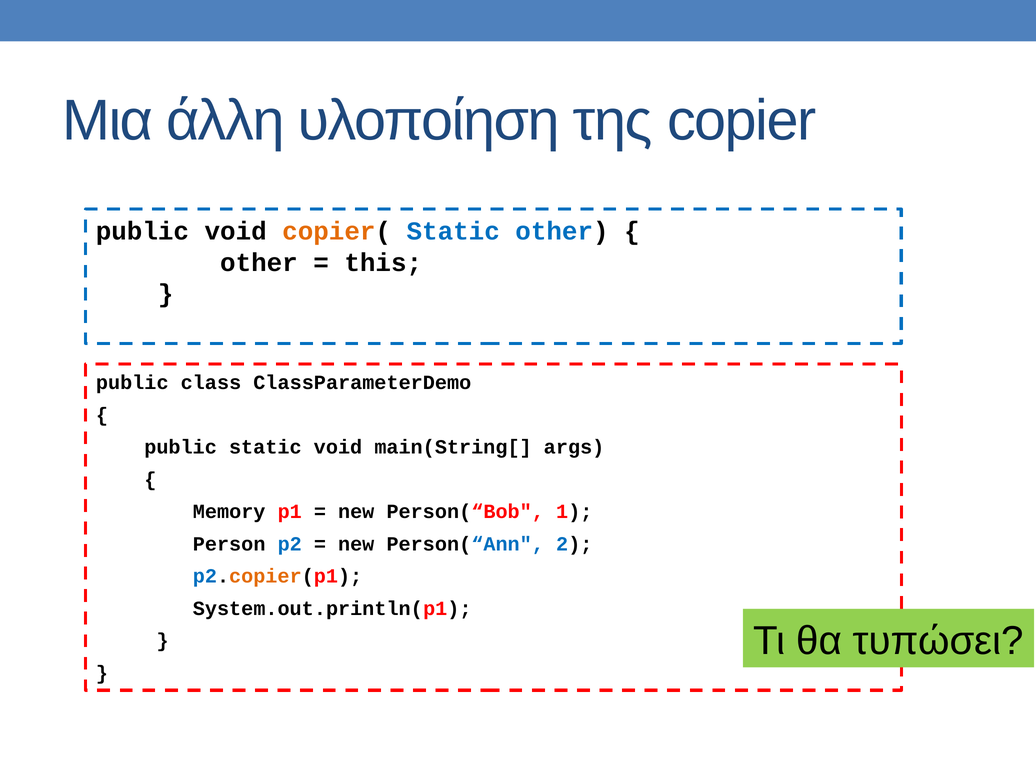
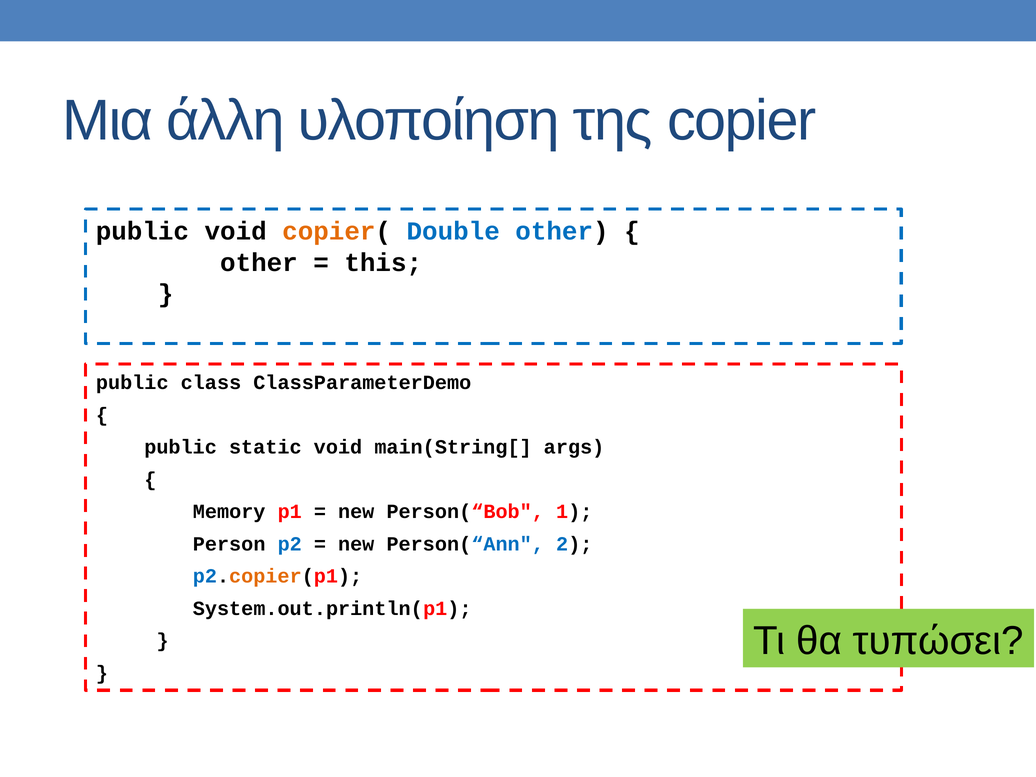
copier( Static: Static -> Double (453, 231)
